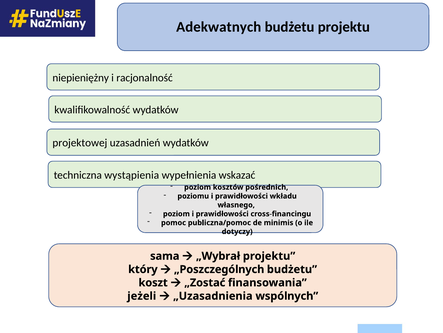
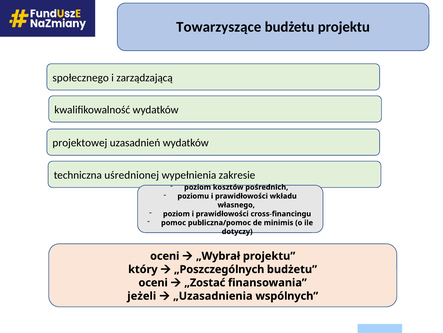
Adekwatnych: Adekwatnych -> Towarzyszące (219, 27)
niepieniężny: niepieniężny -> społecznego (81, 77)
racjonalność: racjonalność -> zarządzającą (145, 77)
wystąpienia: wystąpienia -> uśrednionej (132, 175)
wskazać: wskazać -> zakresie (237, 175)
sama: sama -> oceni (165, 256)
koszt: koszt -> oceni (153, 282)
